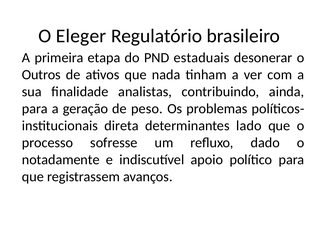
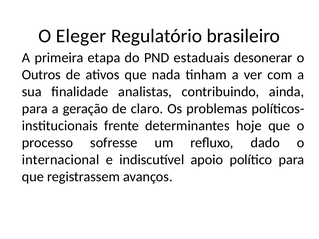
peso: peso -> claro (147, 109)
direta: direta -> frente (122, 126)
lado: lado -> hoje (249, 126)
notadamente: notadamente -> internacional (61, 160)
